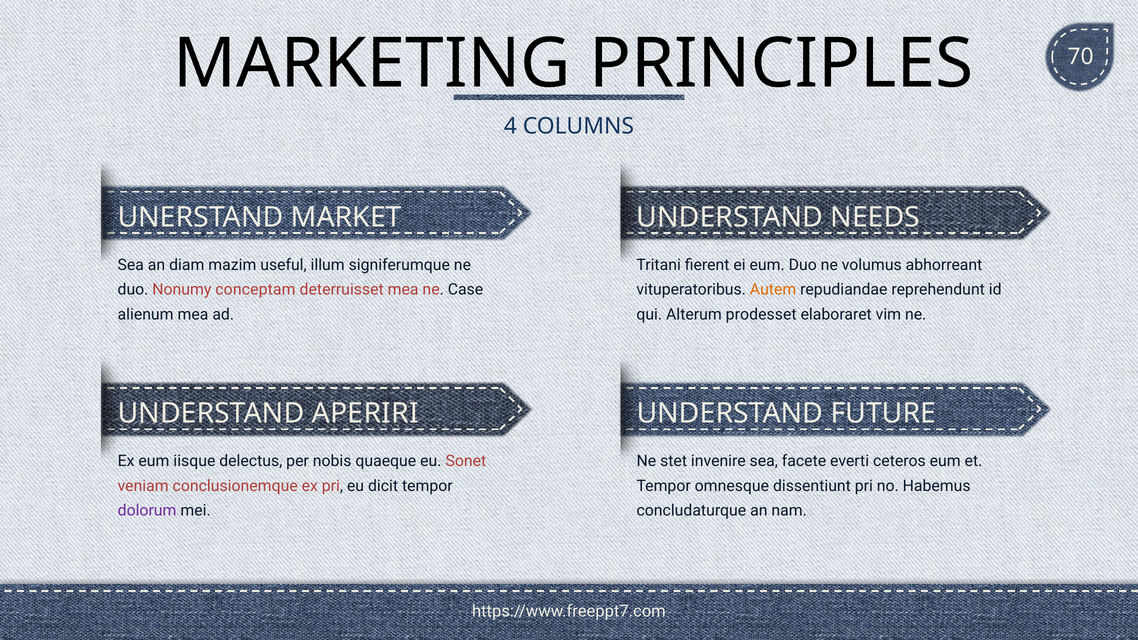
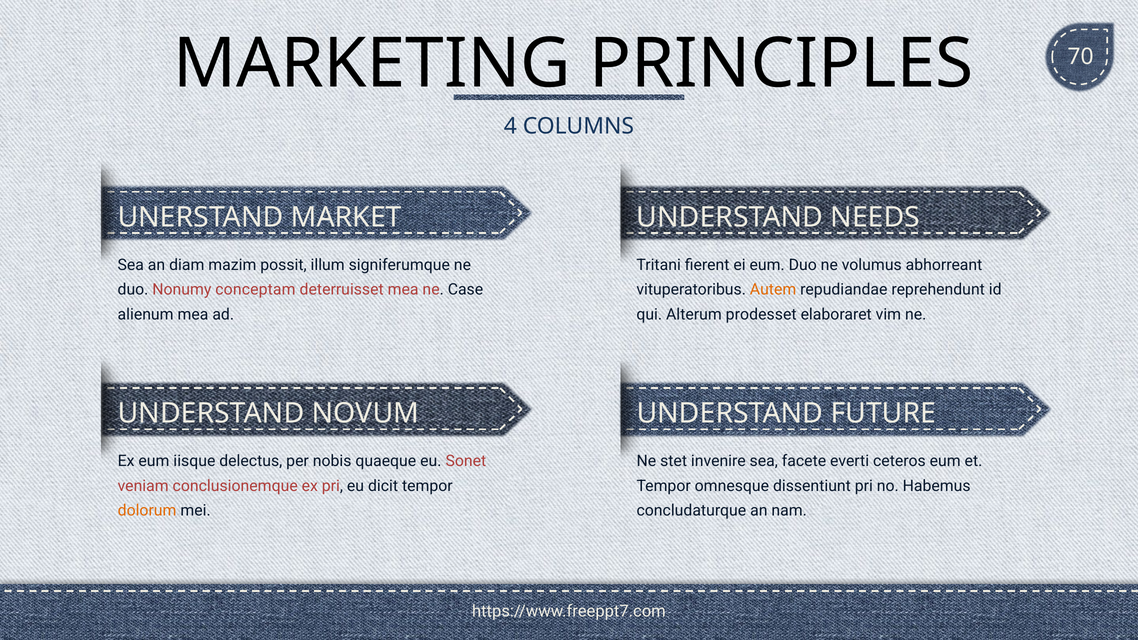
useful: useful -> possit (283, 265)
APERIRI: APERIRI -> NOVUM (365, 414)
dolorum colour: purple -> orange (147, 510)
